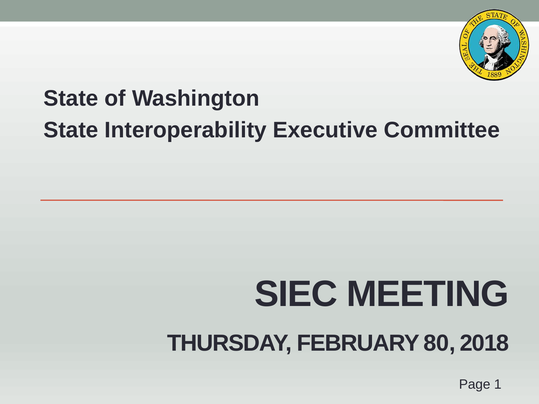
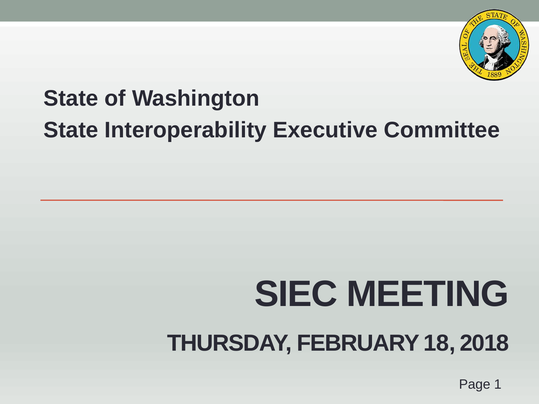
80: 80 -> 18 (440, 343)
